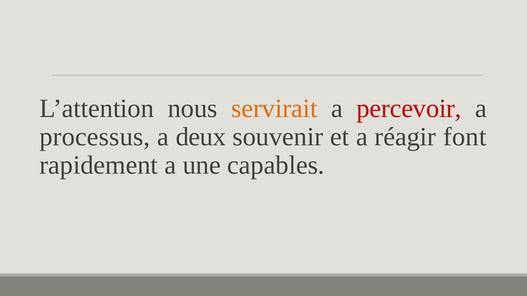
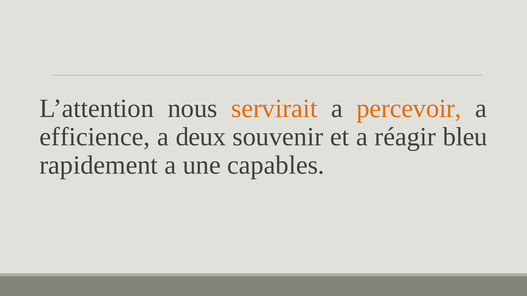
percevoir colour: red -> orange (409, 109)
processus: processus -> efficience (95, 137)
font: font -> bleu (465, 137)
